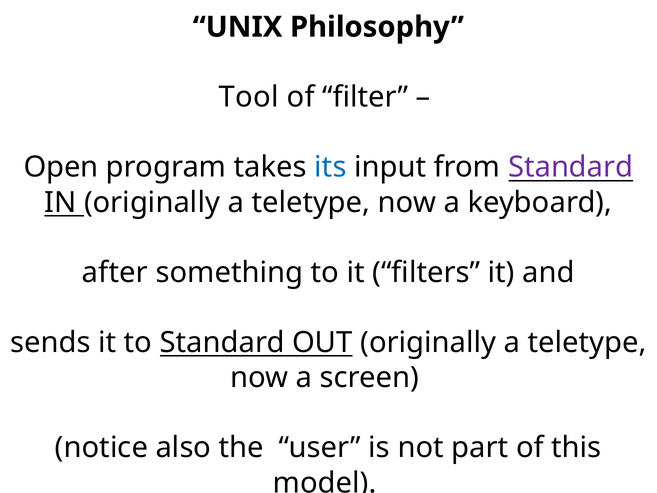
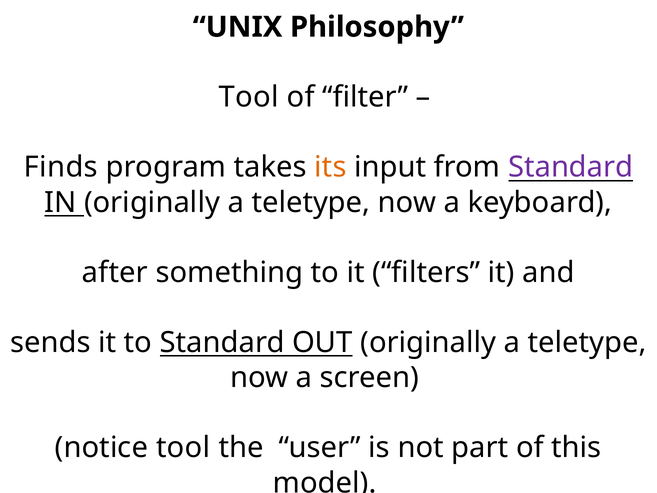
Open: Open -> Finds (61, 167)
its colour: blue -> orange (330, 167)
notice also: also -> tool (183, 448)
